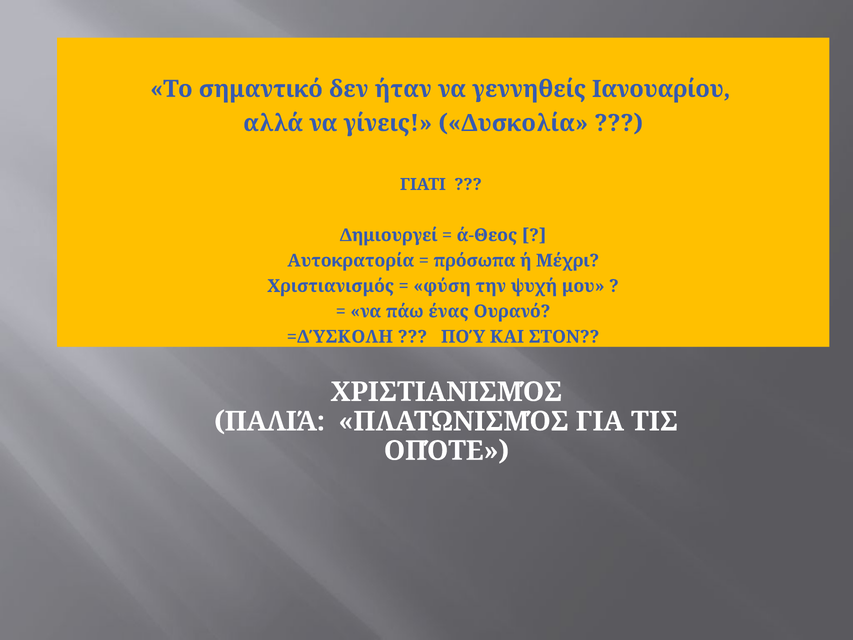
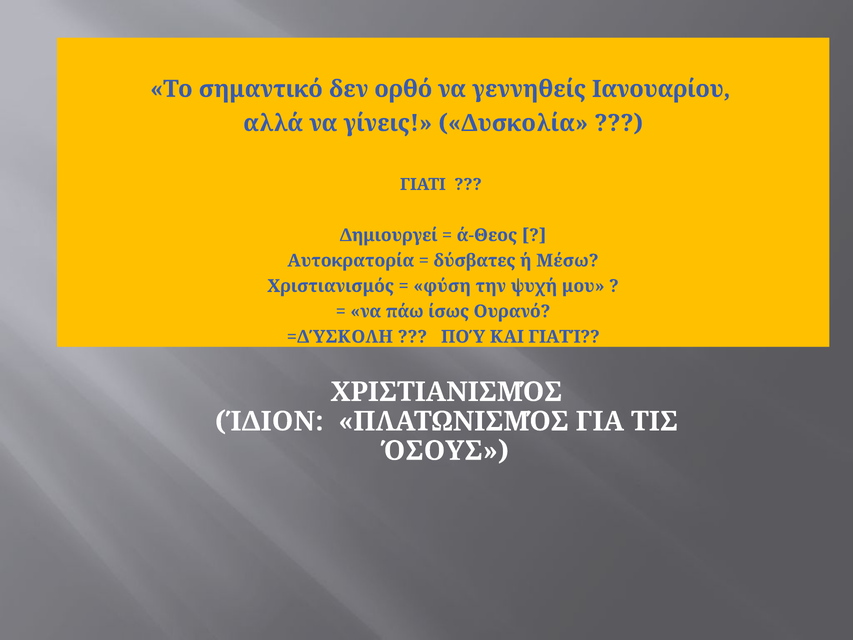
ήταν: ήταν -> ορθό (403, 89)
πρόσωπα: πρόσωπα -> δύσβατες (474, 261)
Μέχρι: Μέχρι -> Μέσω (567, 261)
ένας: ένας -> ίσως (449, 311)
ΣΤΟΝ: ΣΤΟΝ -> ΓΙΑΤΊ (564, 337)
ΠΑΛΙΆ: ΠΑΛΙΆ -> ΊΔΙΟΝ (269, 421)
ΟΠΌΤΕ: ΟΠΌΤΕ -> ΌΣΟΥΣ (446, 451)
